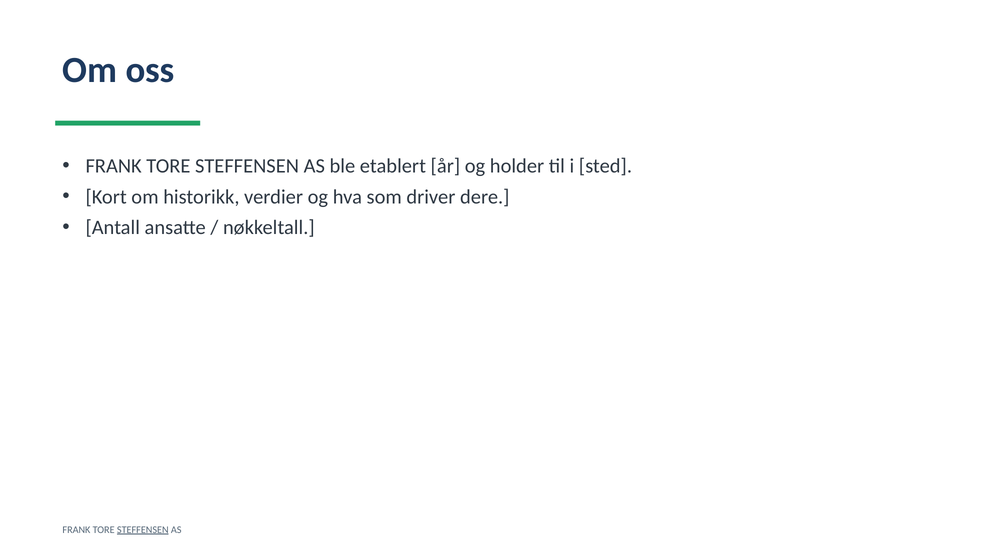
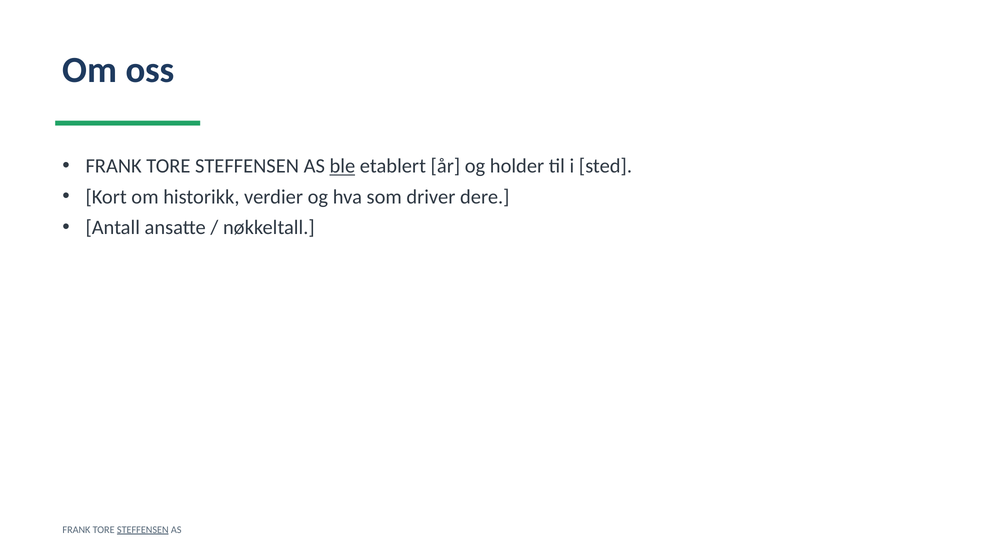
ble underline: none -> present (342, 166)
